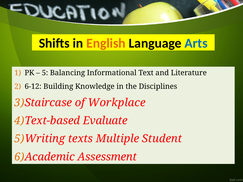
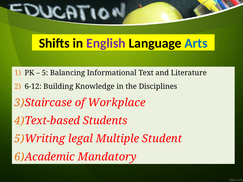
English colour: orange -> purple (106, 43)
Evaluate: Evaluate -> Students (105, 121)
texts: texts -> legal (80, 139)
Assessment: Assessment -> Mandatory (107, 157)
